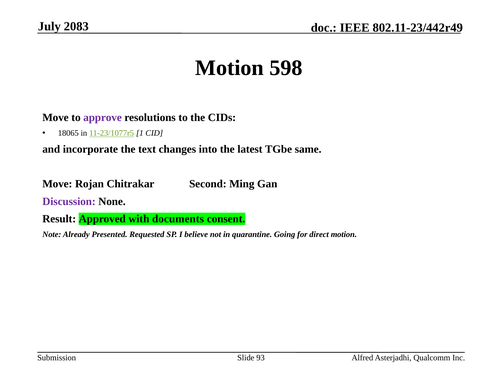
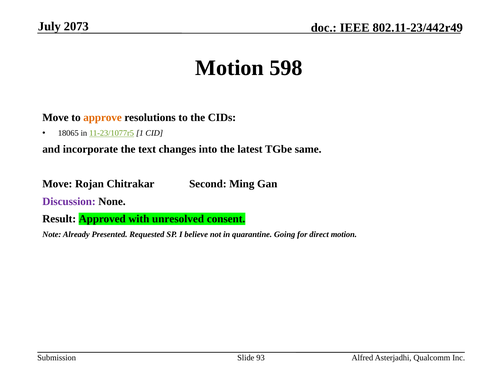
2083: 2083 -> 2073 (76, 26)
approve colour: purple -> orange (103, 118)
documents: documents -> unresolved (178, 219)
